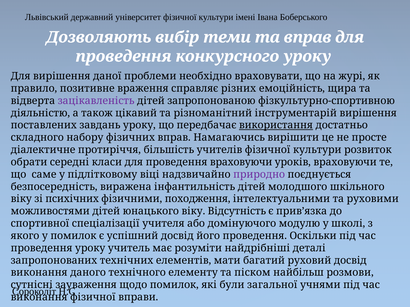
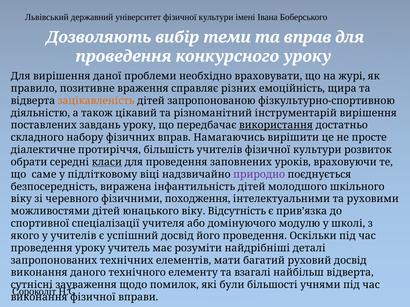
зацікавленість colour: purple -> orange (96, 101)
класи underline: none -> present (107, 162)
проведення враховуючи: враховуючи -> заповнених (241, 162)
психічних: психічних -> черевного (72, 199)
у помилок: помилок -> учителів (73, 236)
піском: піском -> взагалі (252, 273)
найбільш розмови: розмови -> відверта (350, 273)
загальної: загальної -> більшості (272, 285)
